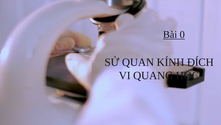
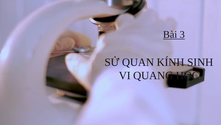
0: 0 -> 3 (182, 34)
ĐÍCH: ĐÍCH -> SINH (200, 62)
